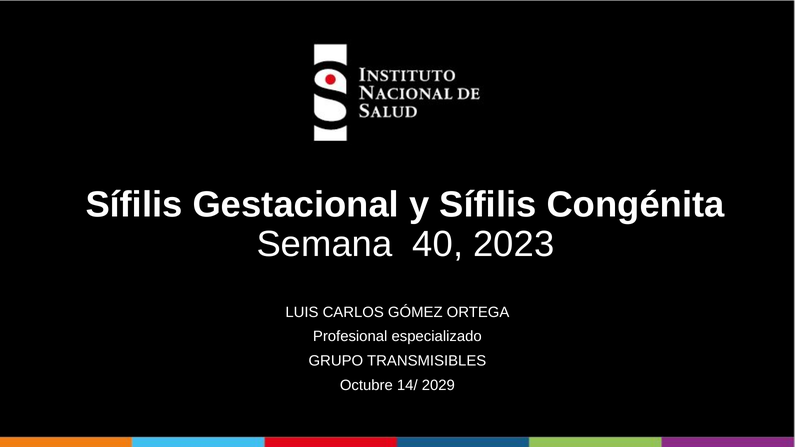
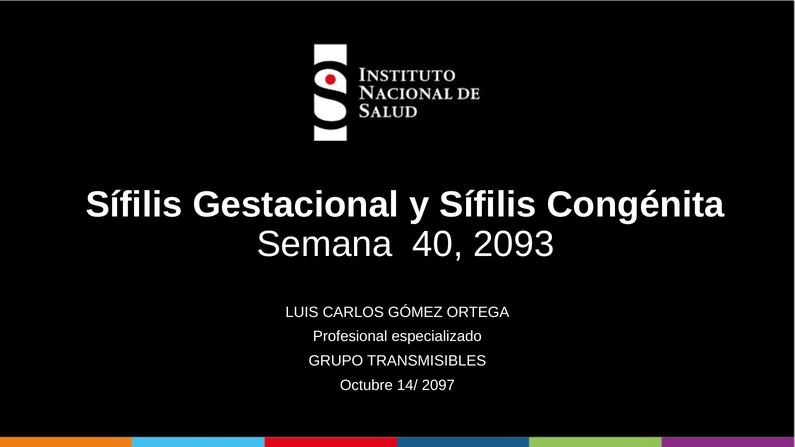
2023: 2023 -> 2093 (514, 244)
2029: 2029 -> 2097 (438, 385)
